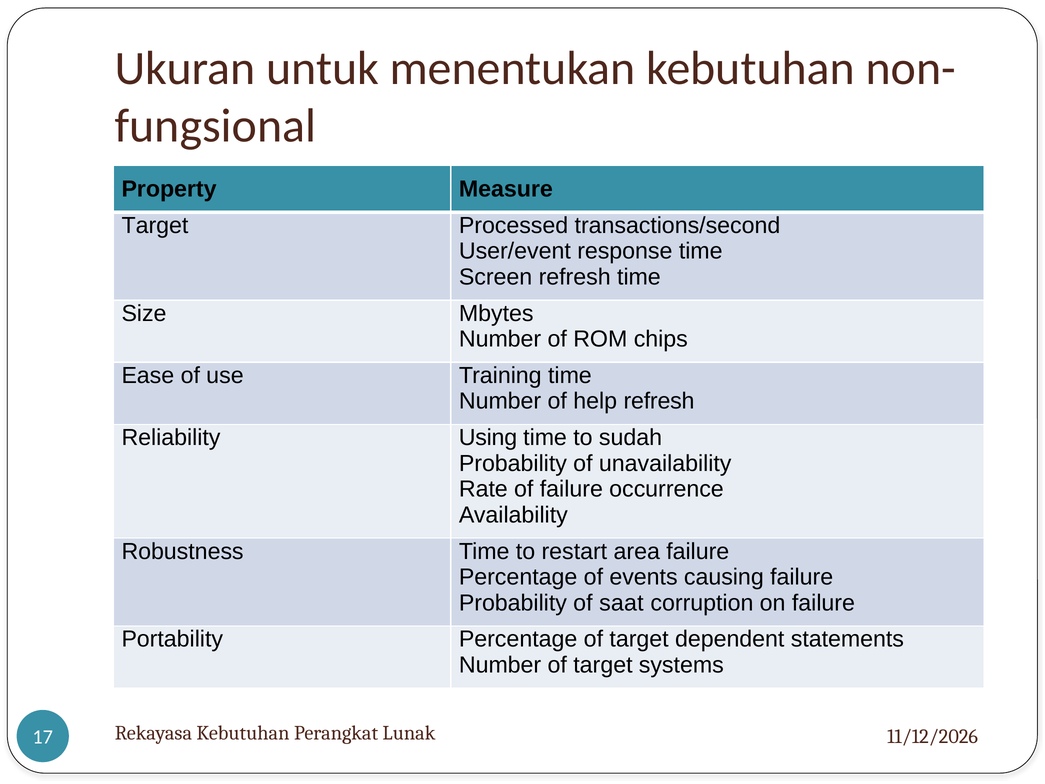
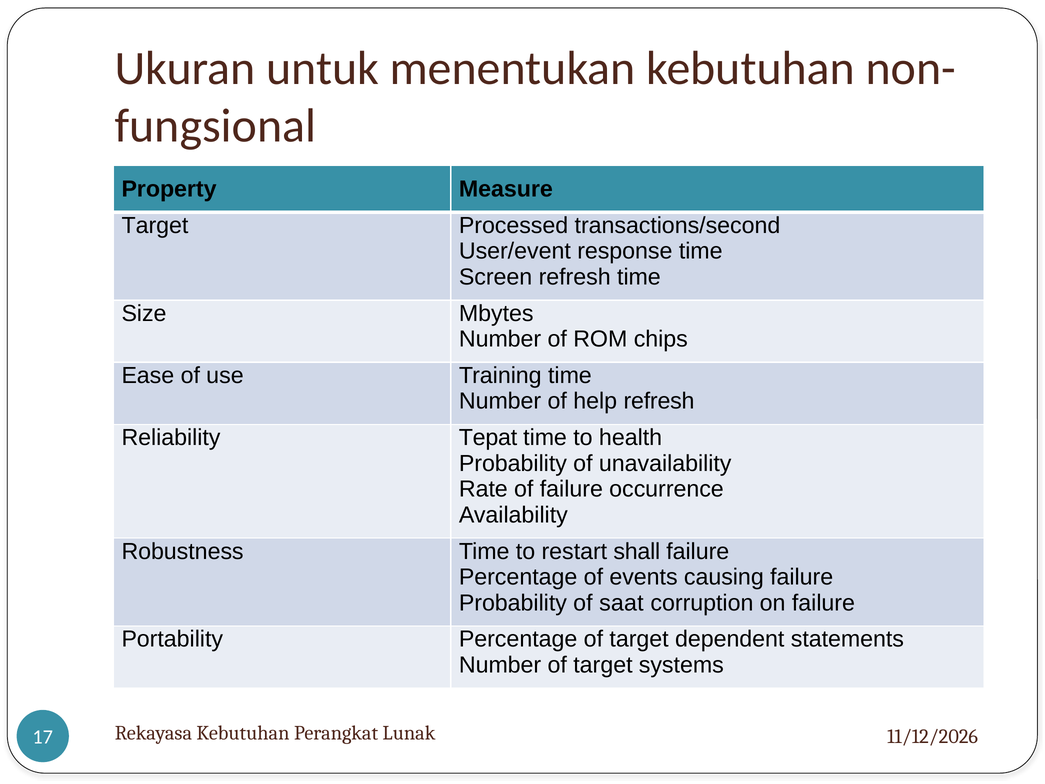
Using: Using -> Tepat (488, 437)
sudah: sudah -> health (631, 437)
area: area -> shall (637, 551)
